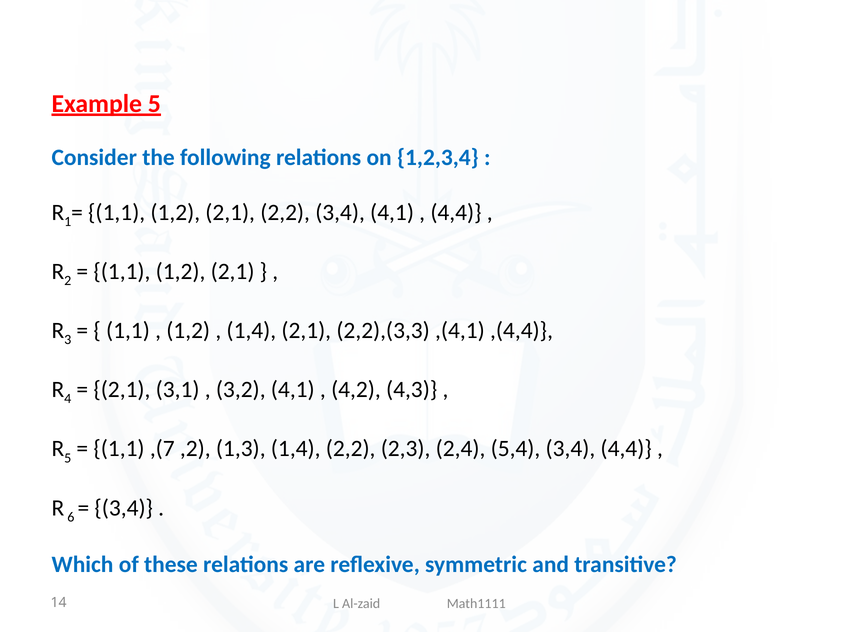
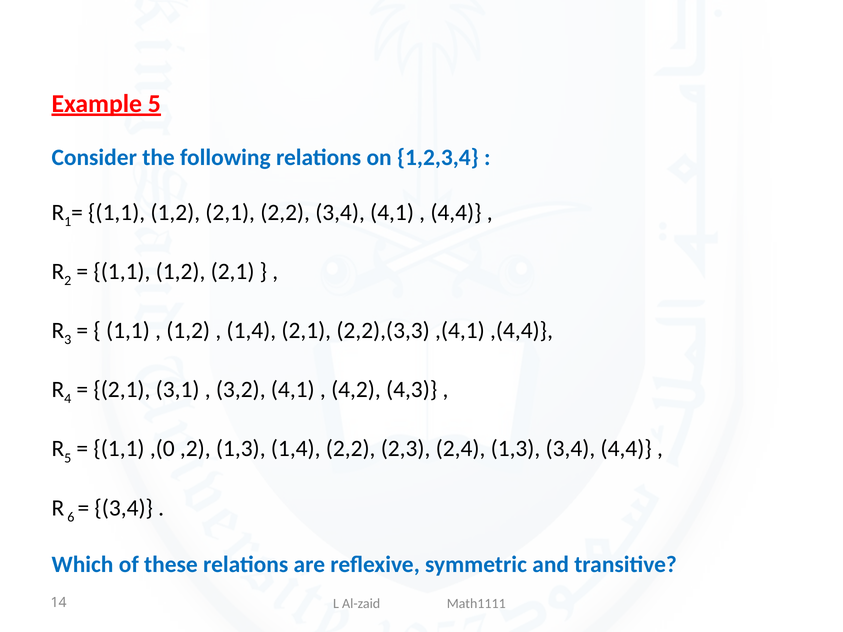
,(7: ,(7 -> ,(0 (162, 449)
2,4 5,4: 5,4 -> 1,3 (515, 449)
